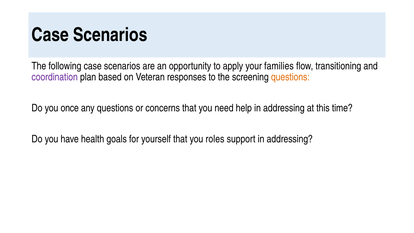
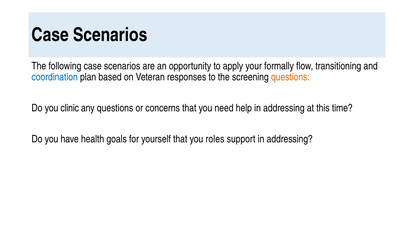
families: families -> formally (279, 66)
coordination colour: purple -> blue (55, 77)
once: once -> clinic (70, 108)
